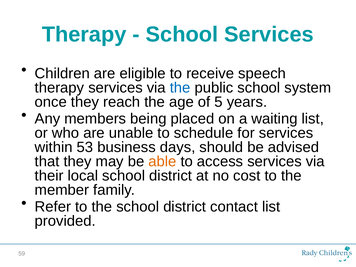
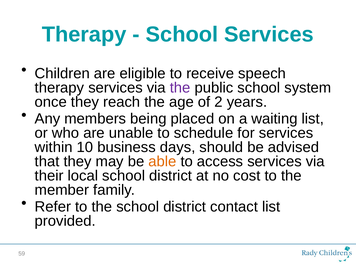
the colour: blue -> purple (180, 88)
5: 5 -> 2 (218, 102)
53: 53 -> 10 (85, 147)
